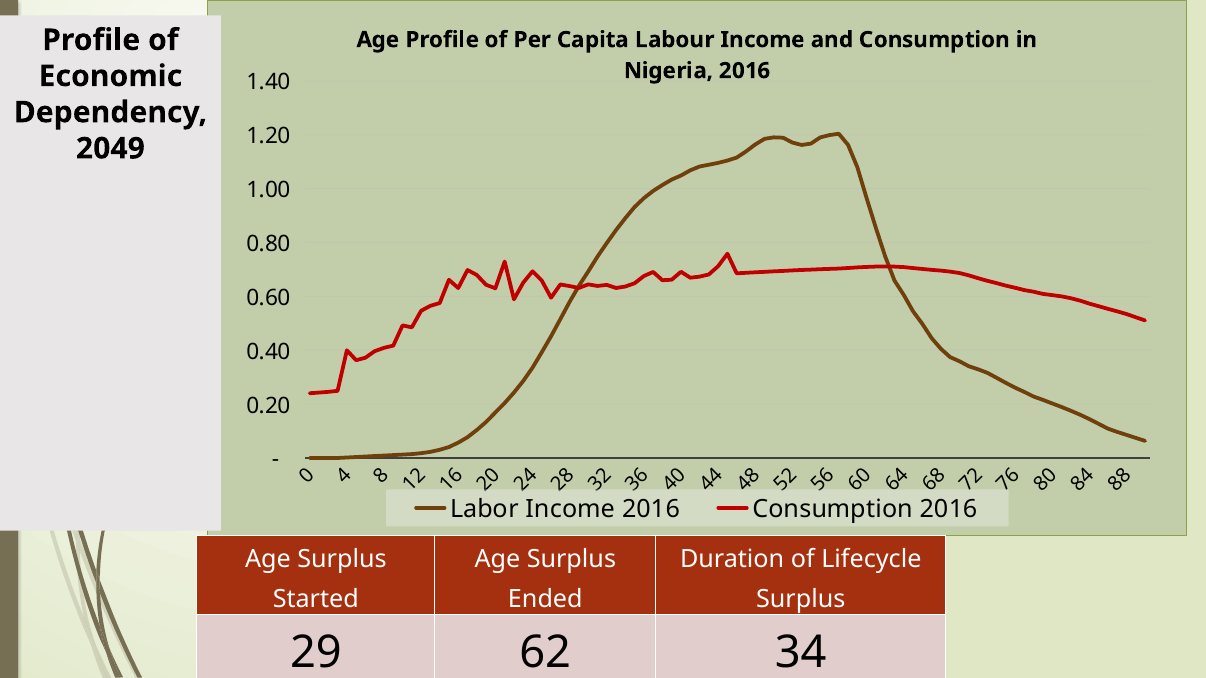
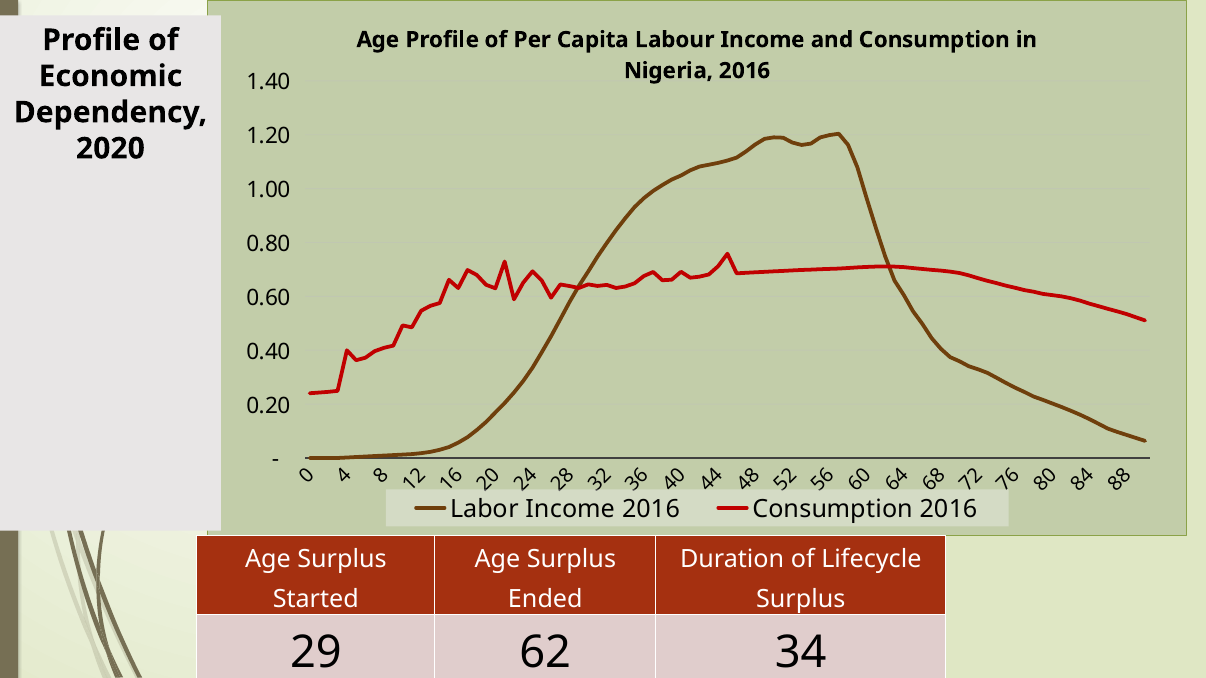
2049: 2049 -> 2020 (110, 149)
